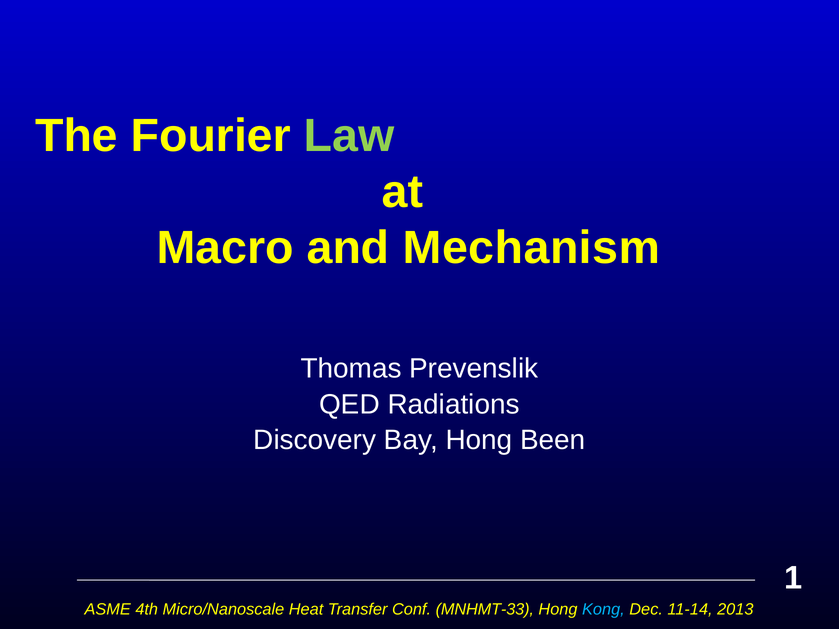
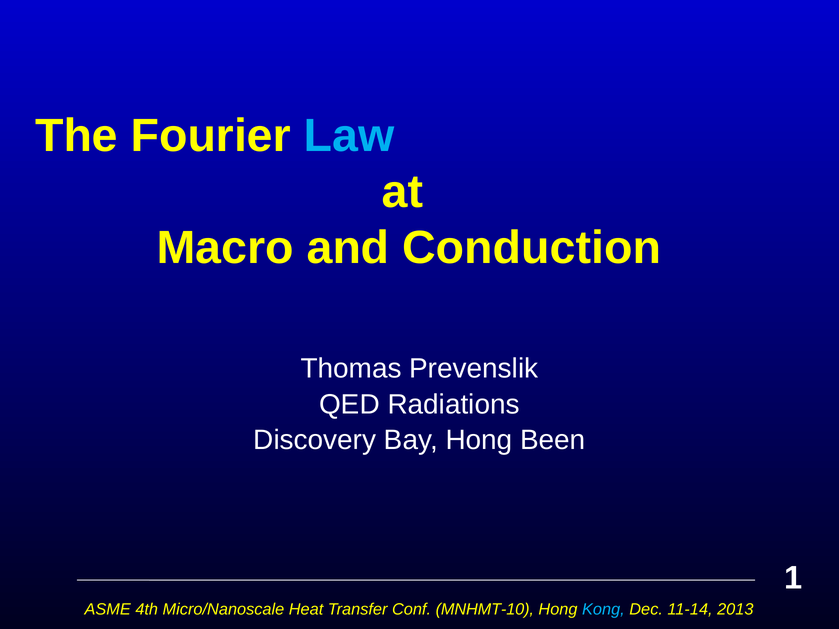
Law colour: light green -> light blue (349, 136)
Mechanism: Mechanism -> Conduction (532, 248)
MNHMT-33: MNHMT-33 -> MNHMT-10 (485, 609)
